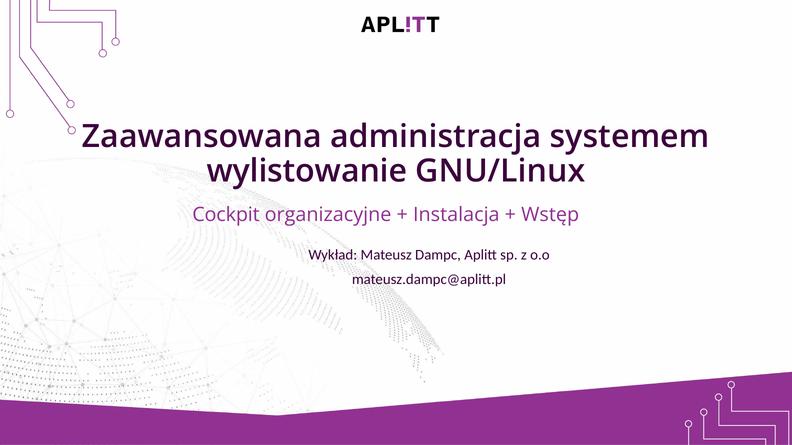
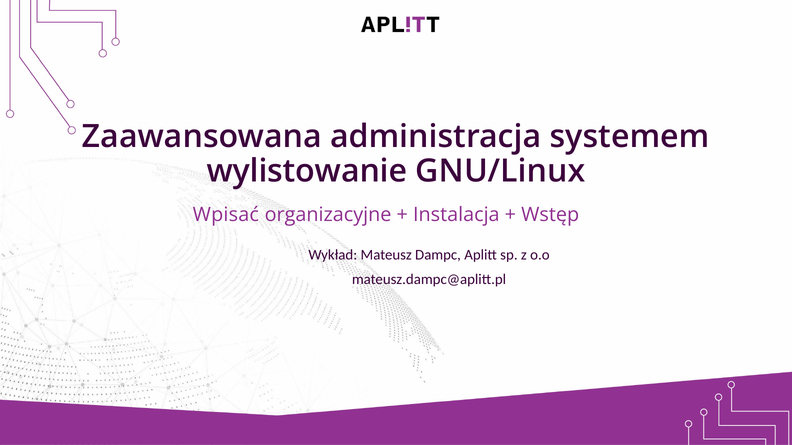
Cockpit: Cockpit -> Wpisać (226, 215)
